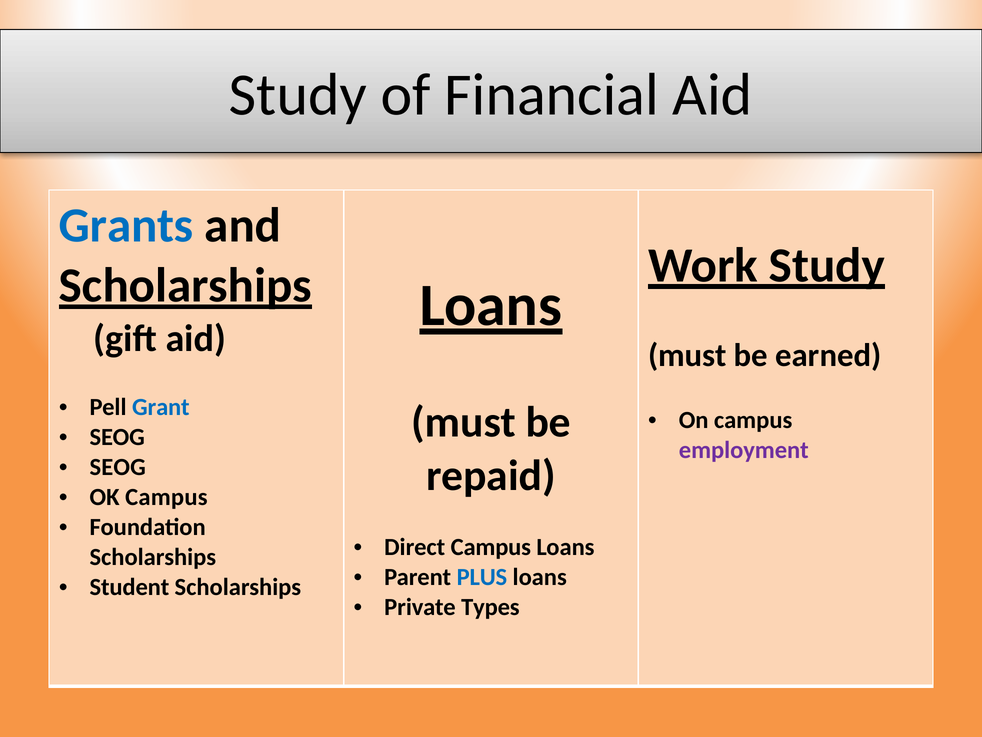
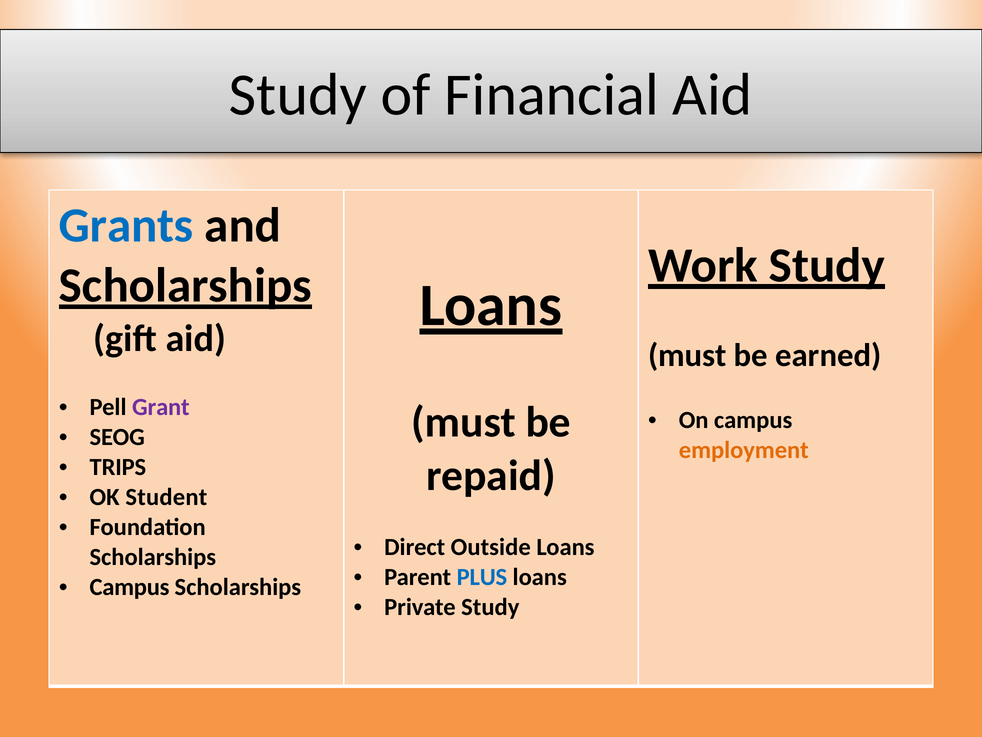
Grant colour: blue -> purple (161, 407)
employment colour: purple -> orange (744, 450)
SEOG: SEOG -> TRIPS (118, 467)
OK Campus: Campus -> Student (166, 497)
Direct Campus: Campus -> Outside (491, 547)
Student: Student -> Campus (129, 587)
Private Types: Types -> Study (490, 607)
